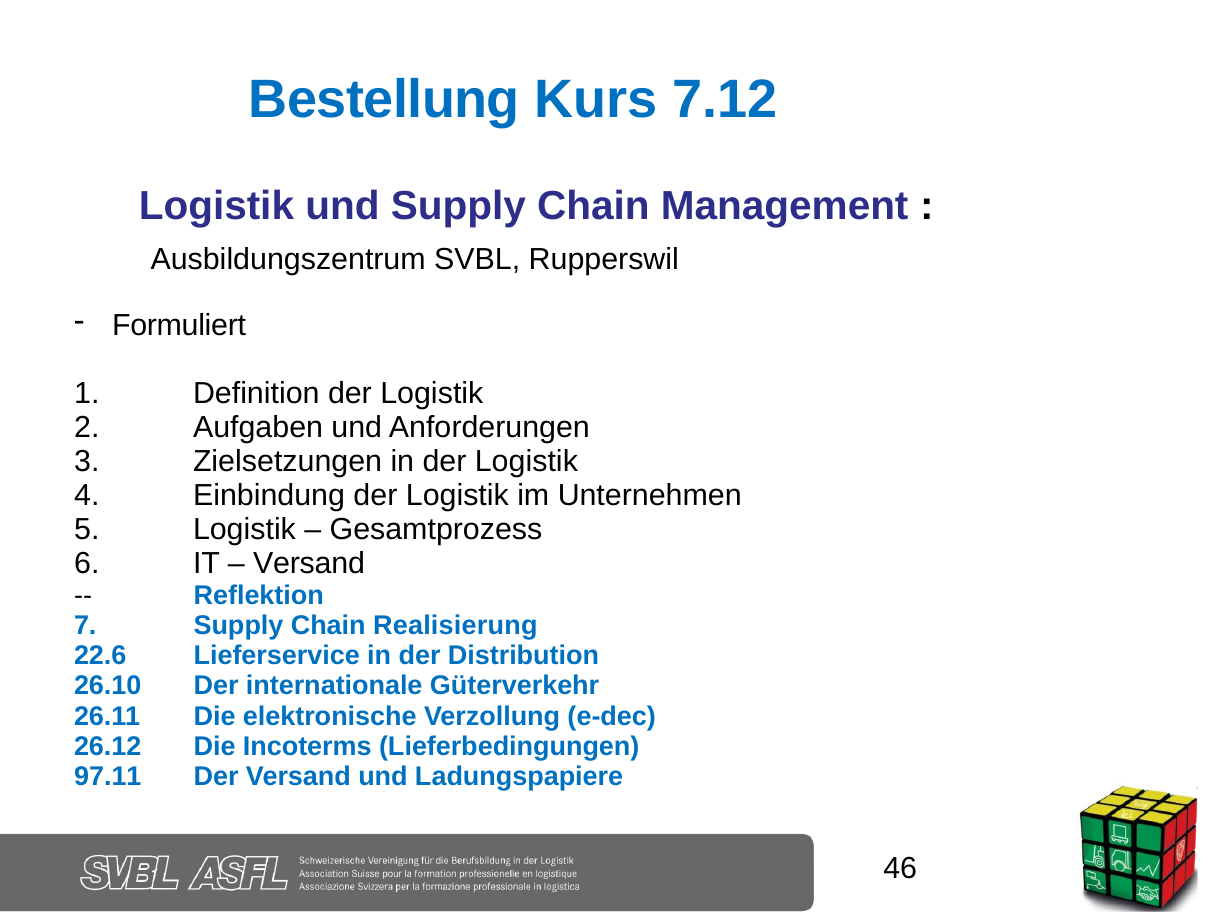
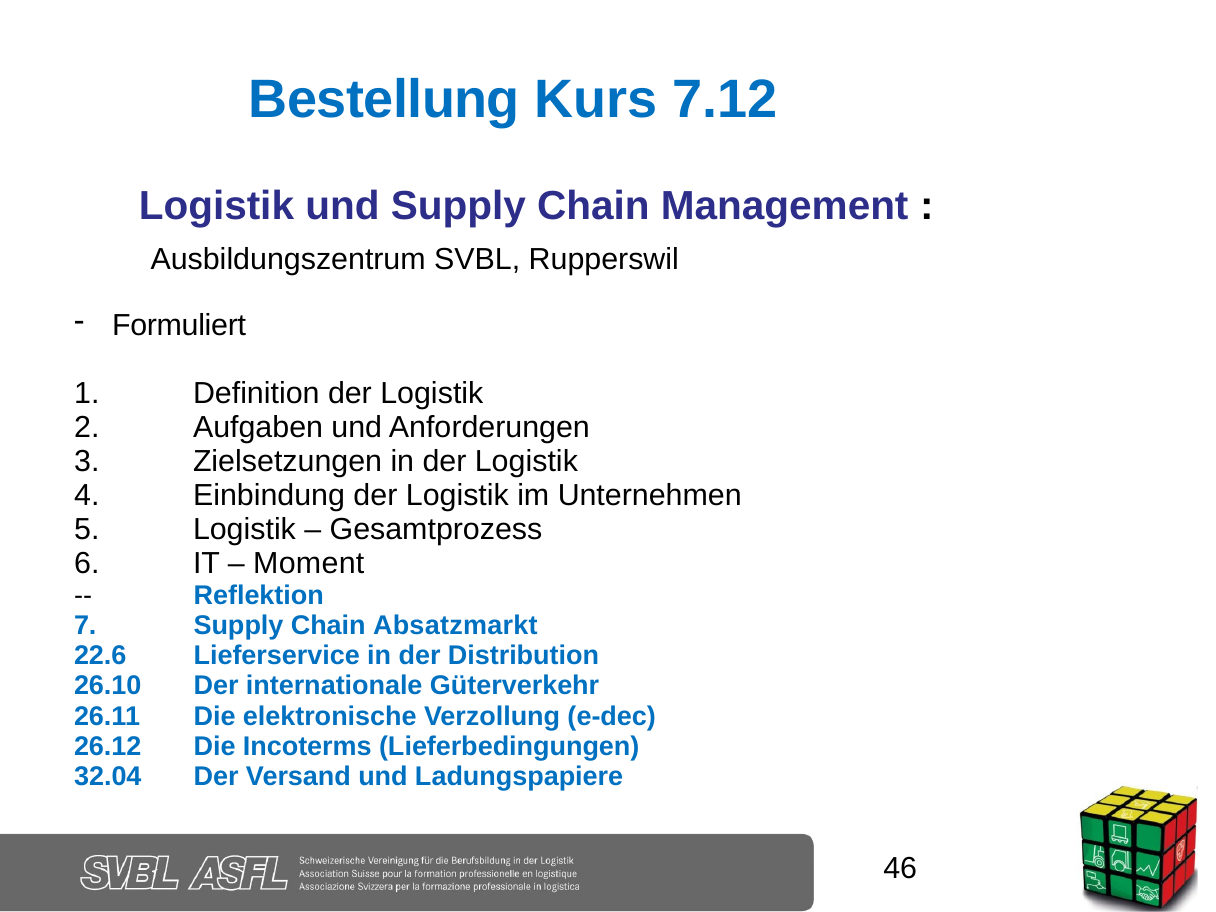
Versand: Versand -> Moment (309, 563)
Realisierung: Realisierung -> Absatzmarkt (455, 626)
97.11: 97.11 -> 32.04 (108, 776)
